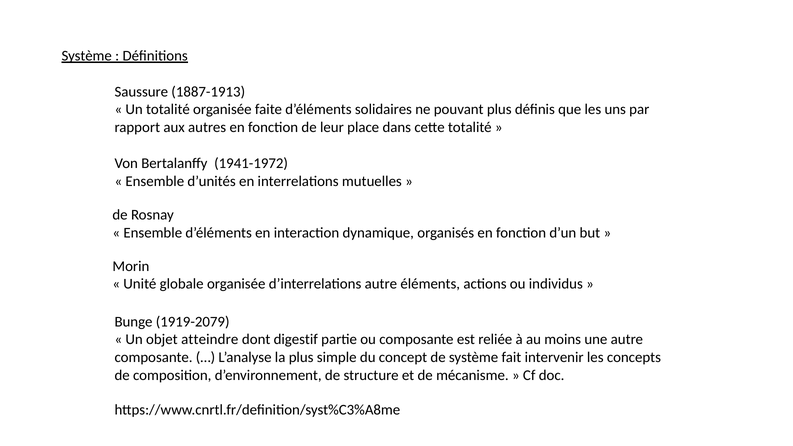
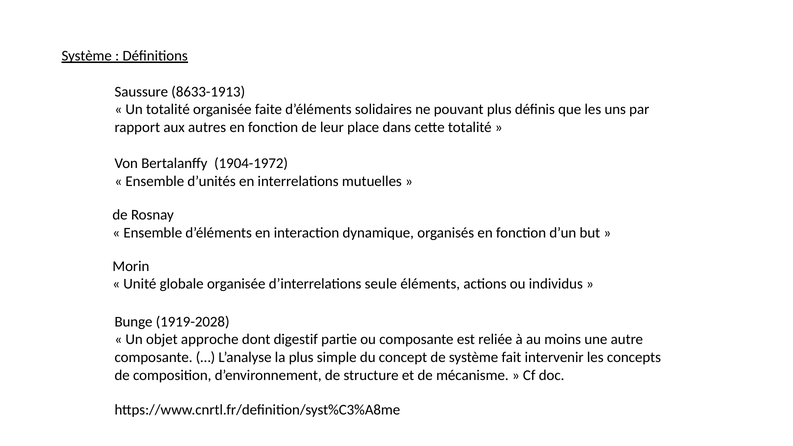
1887-1913: 1887-1913 -> 8633-1913 (208, 92)
1941-1972: 1941-1972 -> 1904-1972 (251, 164)
d’interrelations autre: autre -> seule (381, 284)
1919-2079: 1919-2079 -> 1919-2028 (193, 322)
atteindre: atteindre -> approche (210, 340)
